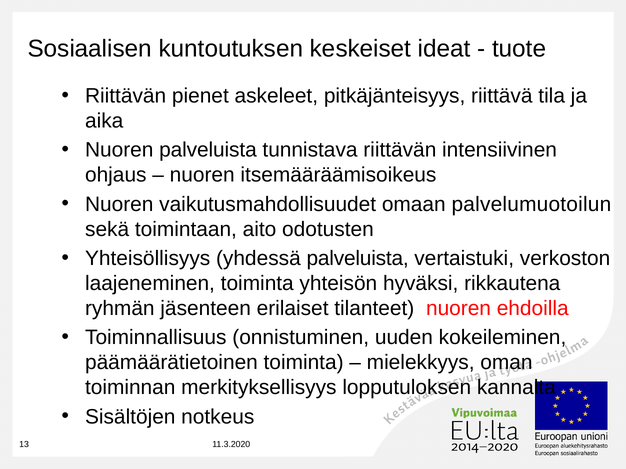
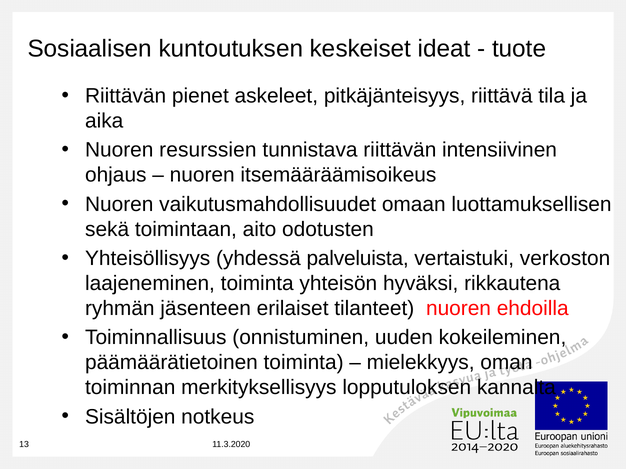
Nuoren palveluista: palveluista -> resurssien (208, 150)
palvelumuotoilun: palvelumuotoilun -> luottamuksellisen (532, 204)
